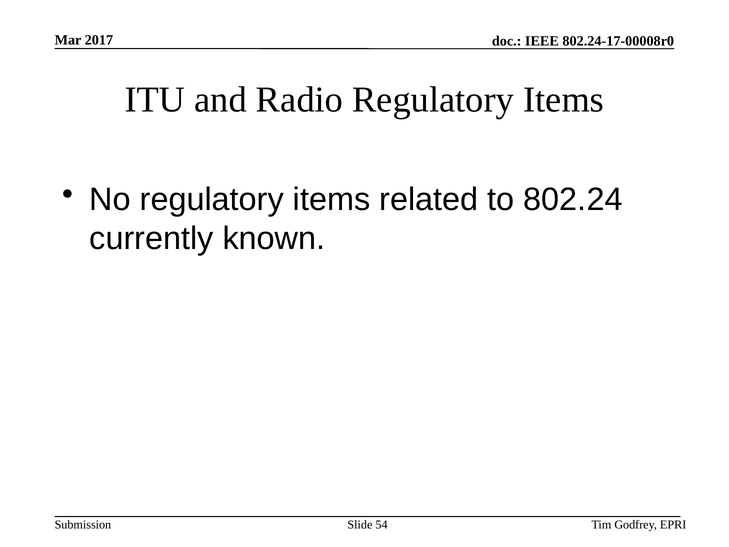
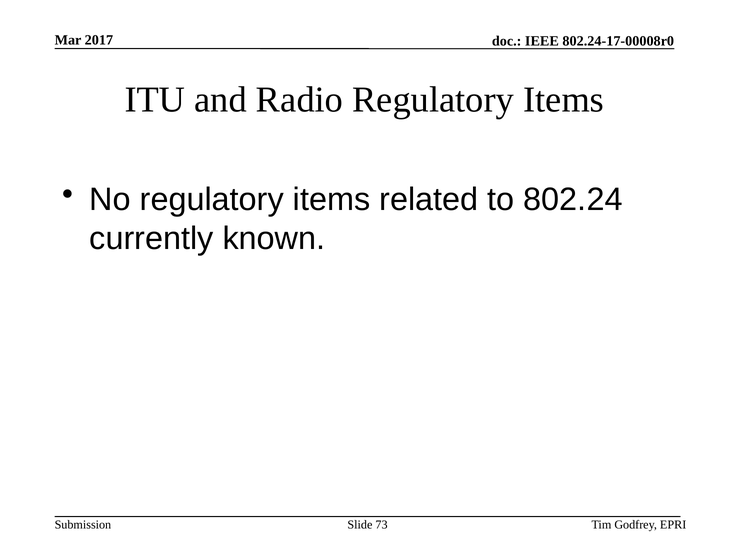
54: 54 -> 73 (382, 524)
